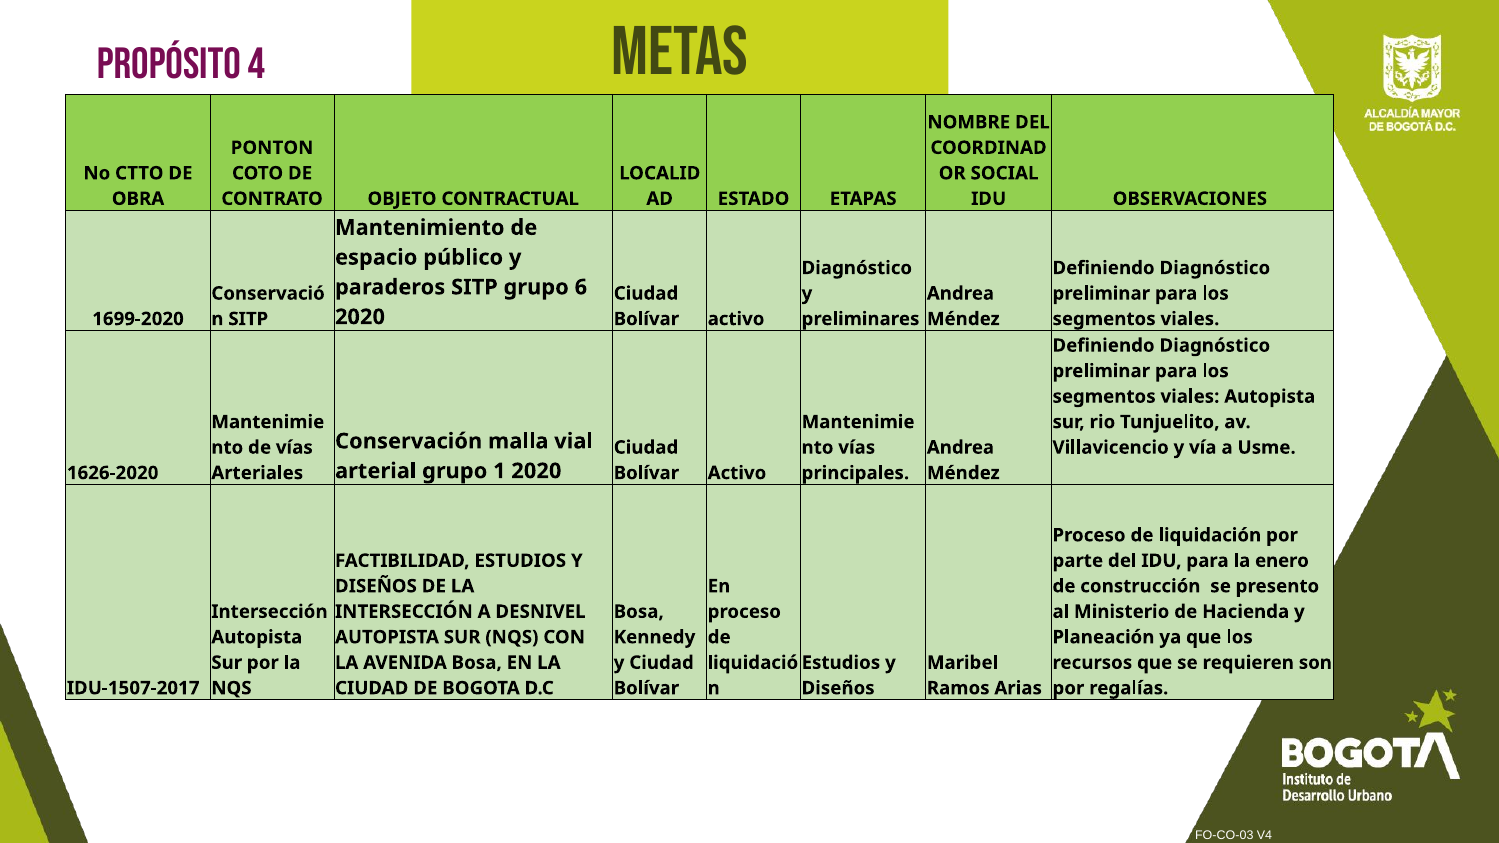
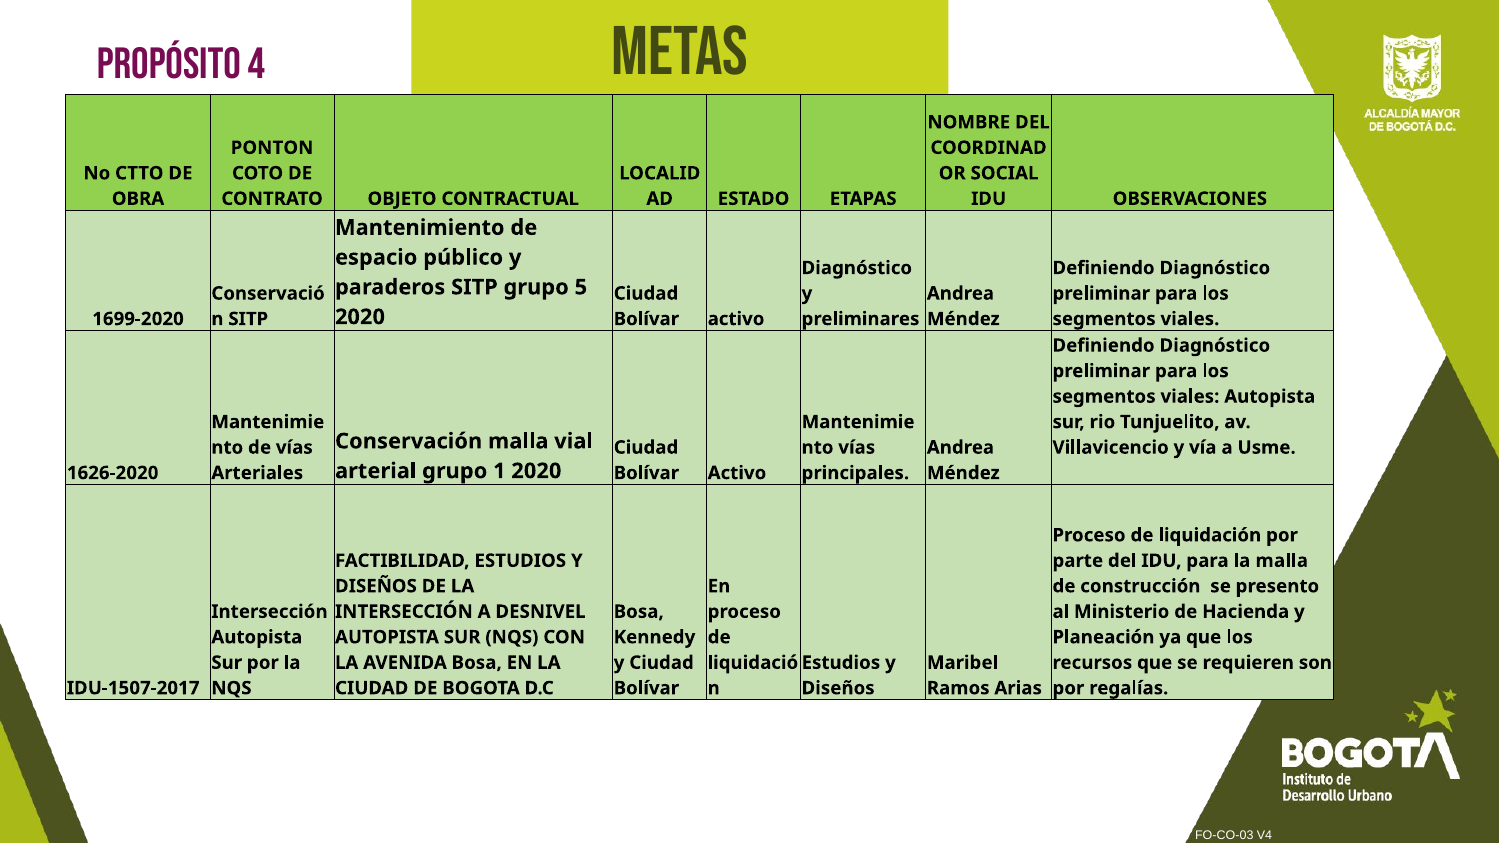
6: 6 -> 5 (581, 287)
la enero: enero -> malla (1282, 561)
